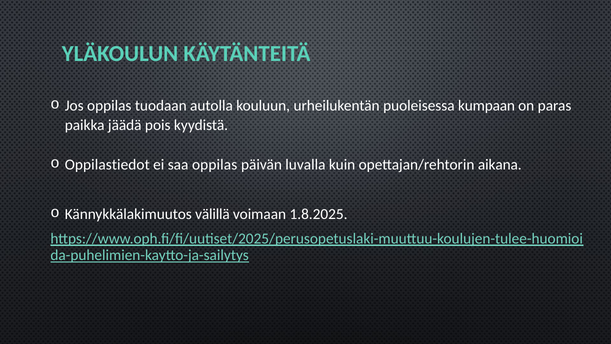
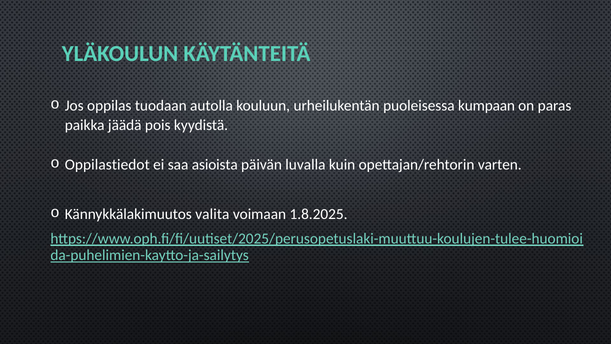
saa oppilas: oppilas -> asioista (215, 164)
aikana: aikana -> varten (500, 164)
välillä: välillä -> valita (212, 214)
